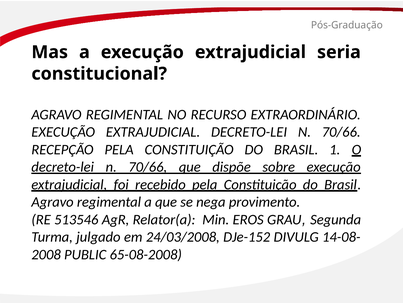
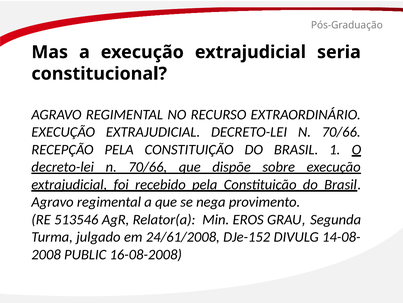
24/03/2008: 24/03/2008 -> 24/61/2008 (183, 236)
65-08-2008: 65-08-2008 -> 16-08-2008 (146, 254)
